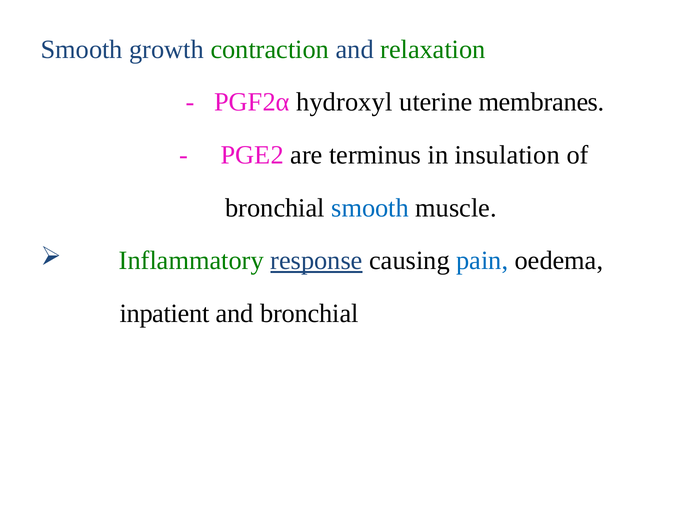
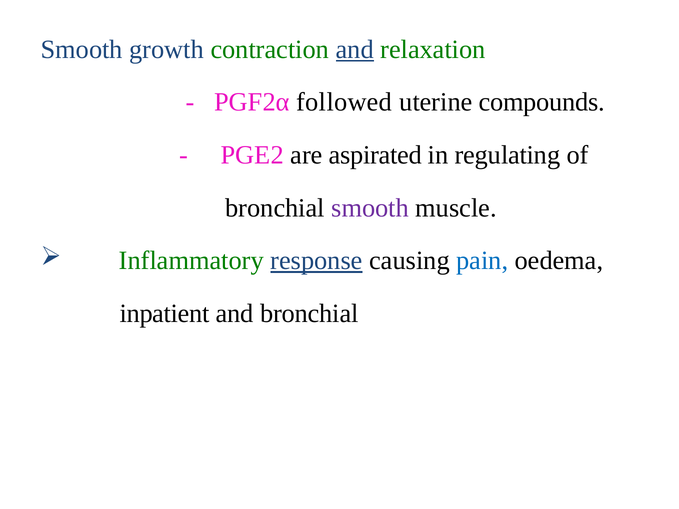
and underline: none -> present (355, 49)
hydroxyl: hydroxyl -> followed (344, 102)
membranes: membranes -> compounds (542, 102)
terminus: terminus -> aspirated (375, 155)
insulation: insulation -> regulating (508, 155)
smooth colour: blue -> purple (370, 208)
